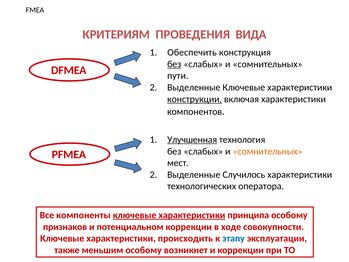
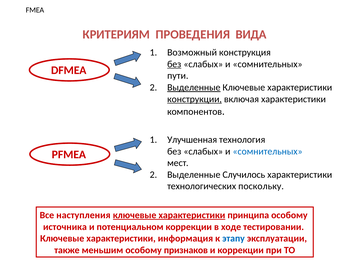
Обеспечить: Обеспечить -> Возможный (192, 52)
Выделенные underline: none -> present (194, 87)
Улучшенная underline: present -> none (192, 140)
сомнительных colour: orange -> blue (268, 151)
оператора: оператора -> поскольку (261, 186)
компоненты: компоненты -> наступления (83, 215)
признаков: признаков -> источника (65, 227)
совокупности: совокупности -> тестировании (274, 227)
происходить: происходить -> информация (185, 238)
возникнет: возникнет -> признаков (186, 250)
